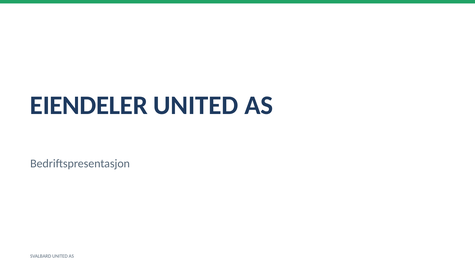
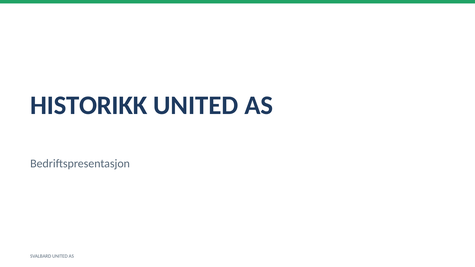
EIENDELER: EIENDELER -> HISTORIKK (89, 105)
